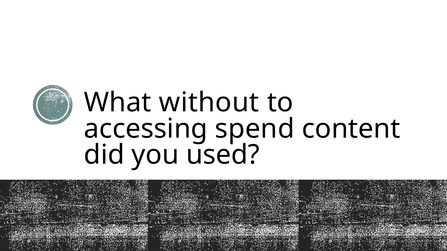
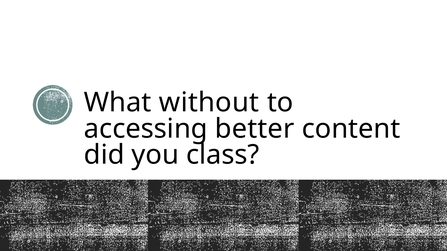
spend: spend -> better (255, 129)
used: used -> class (223, 155)
